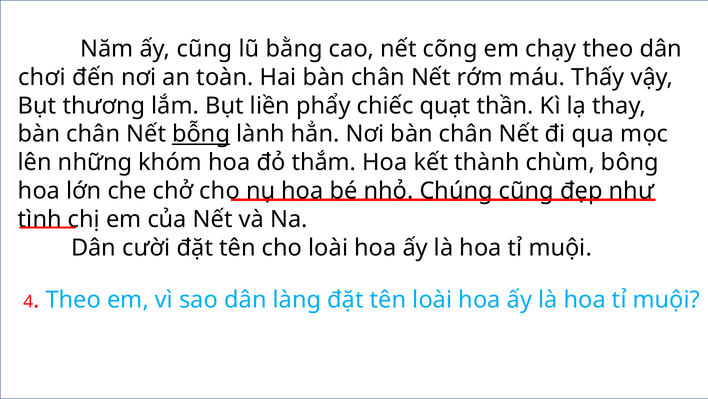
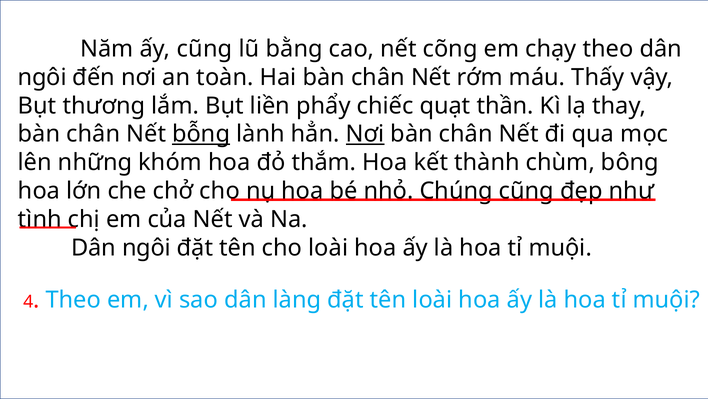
chơi: chơi -> ngôi (42, 77)
Nơi underline: none -> present (365, 134)
cười: cười -> ngôi (147, 247)
